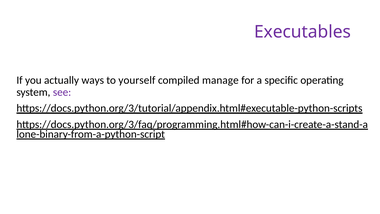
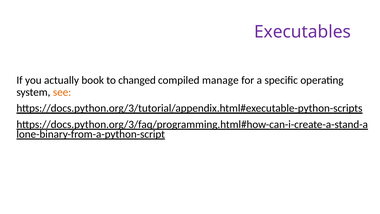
ways: ways -> book (93, 80)
yourself: yourself -> changed (137, 80)
see colour: purple -> orange (62, 92)
